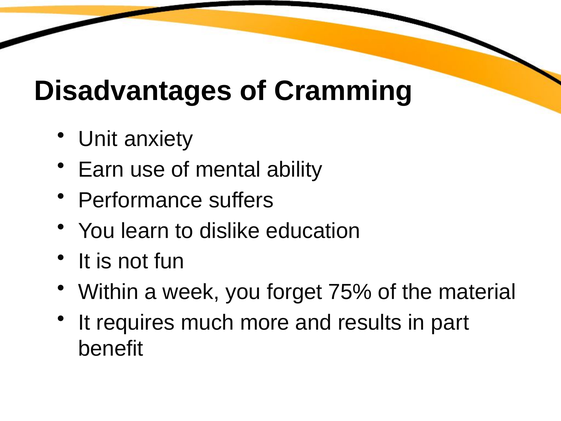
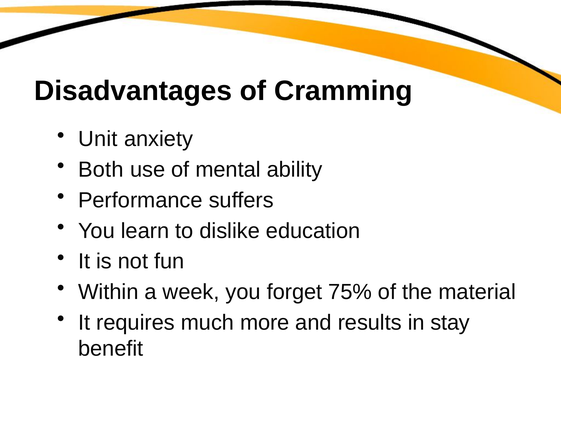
Earn: Earn -> Both (101, 170)
part: part -> stay (450, 322)
